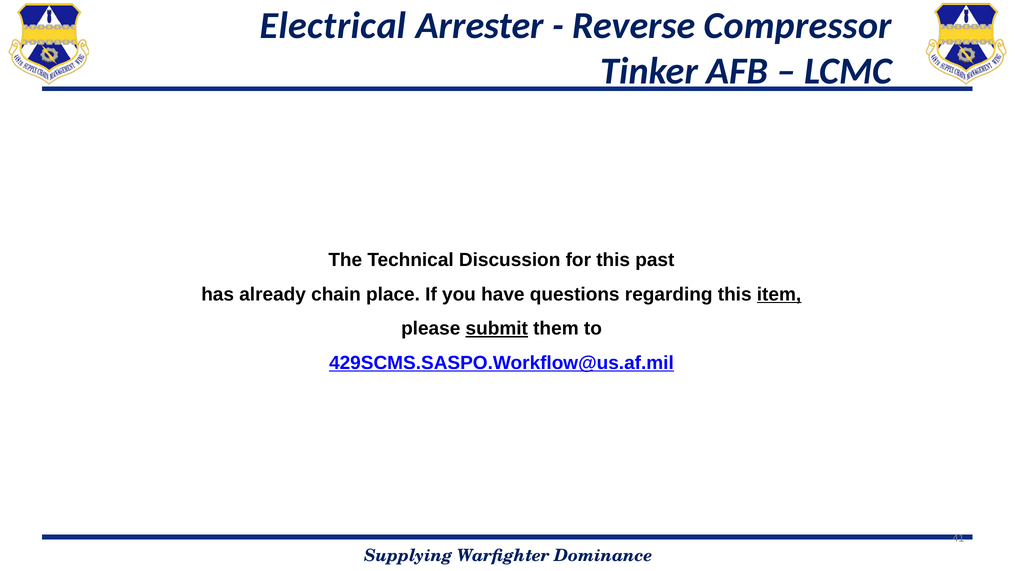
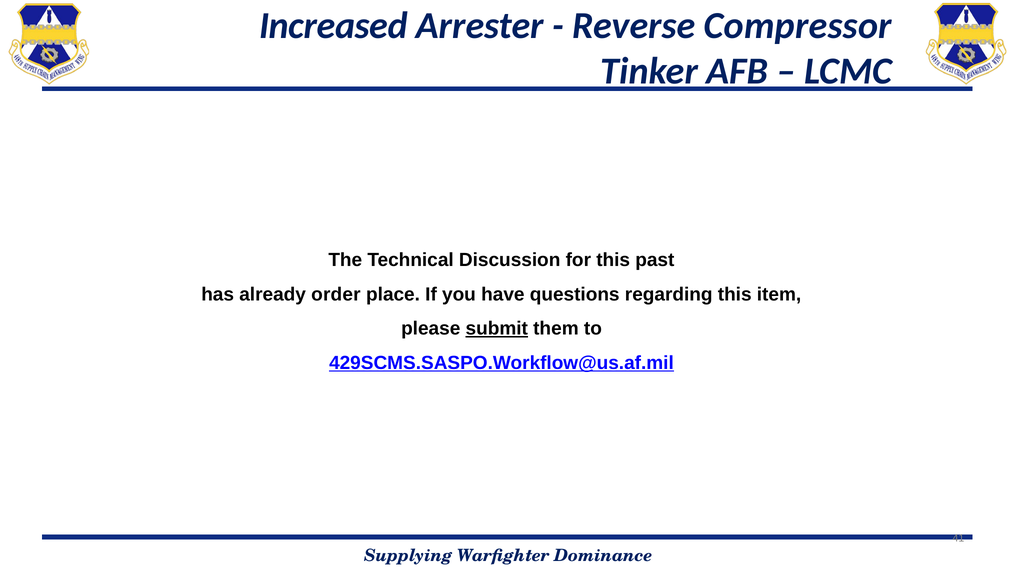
Electrical: Electrical -> Increased (333, 26)
chain: chain -> order (336, 294)
item underline: present -> none (779, 294)
